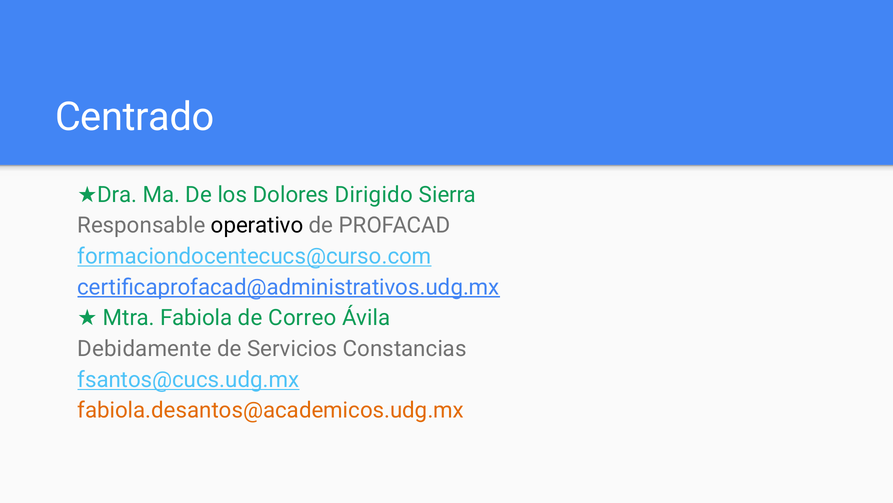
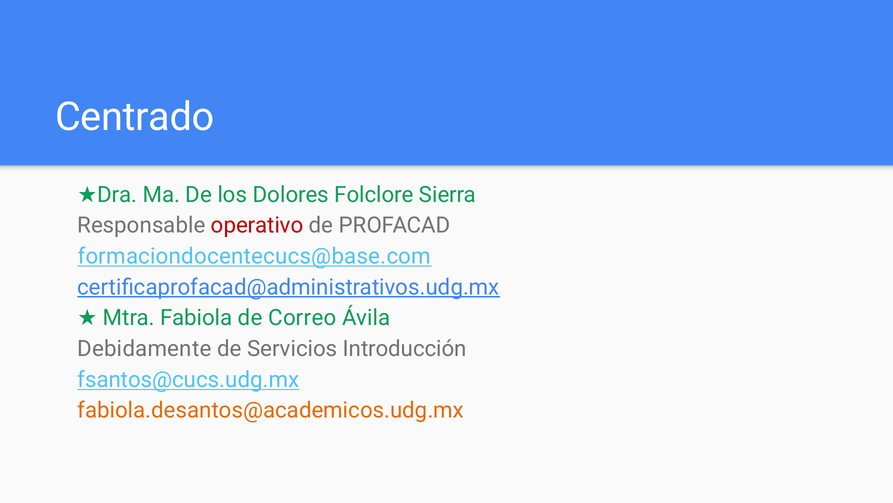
Dirigido: Dirigido -> Folclore (374, 194)
operativo colour: black -> red (257, 225)
formaciondocentecucs@curso.com: formaciondocentecucs@curso.com -> formaciondocentecucs@base.com (254, 256)
Constancias: Constancias -> Introducción (405, 348)
